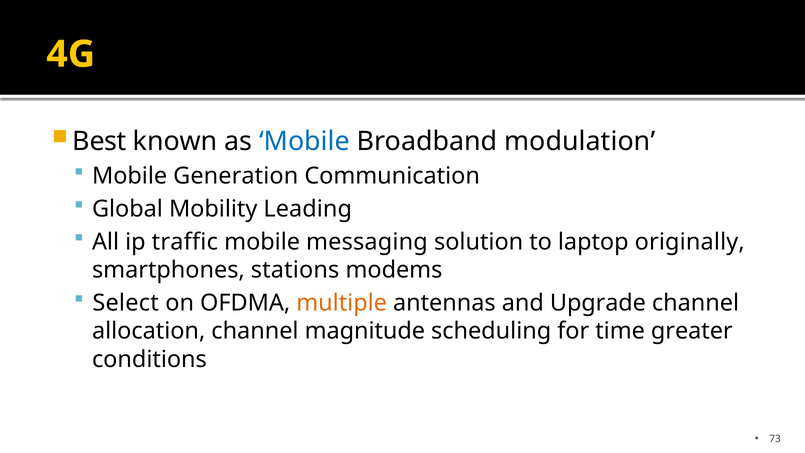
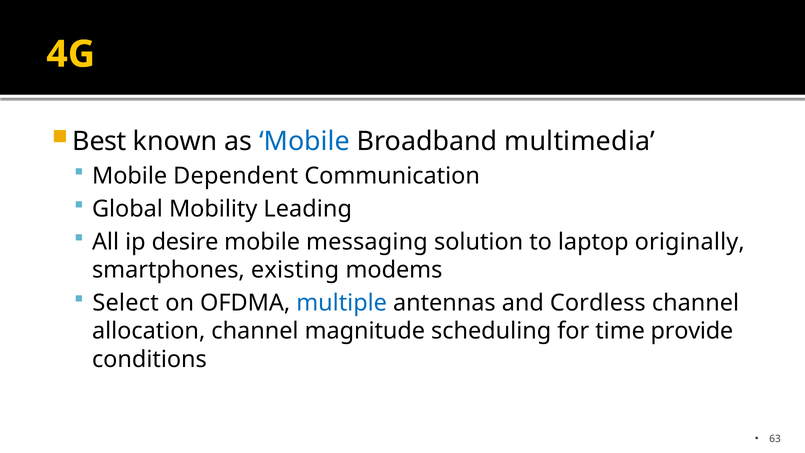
modulation: modulation -> multimedia (580, 141)
Generation: Generation -> Dependent (236, 176)
traffic: traffic -> desire (185, 242)
stations: stations -> existing (295, 270)
multiple colour: orange -> blue (342, 303)
Upgrade: Upgrade -> Cordless (598, 303)
greater: greater -> provide (692, 331)
73: 73 -> 63 (775, 439)
